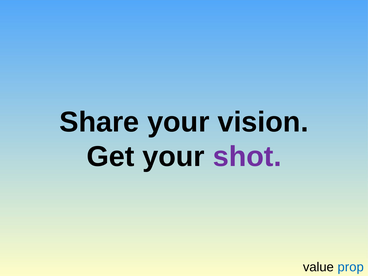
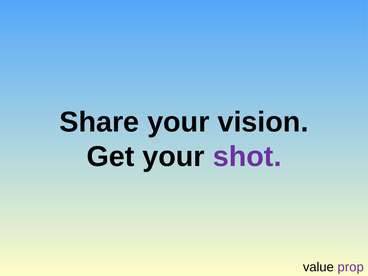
prop colour: blue -> purple (351, 267)
